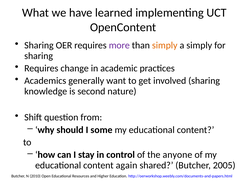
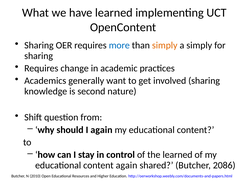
more colour: purple -> blue (119, 45)
I some: some -> again (101, 130)
the anyone: anyone -> learned (177, 155)
2005: 2005 -> 2086 (224, 165)
